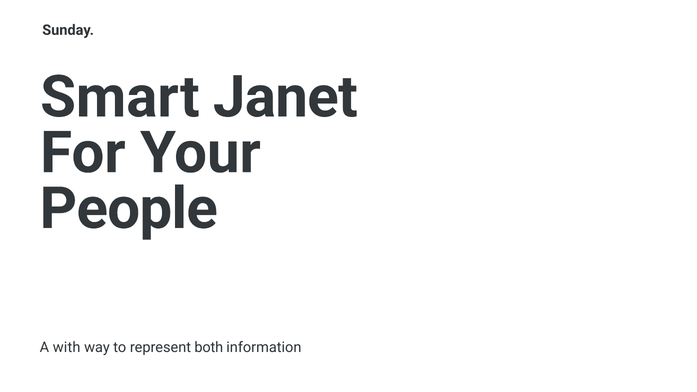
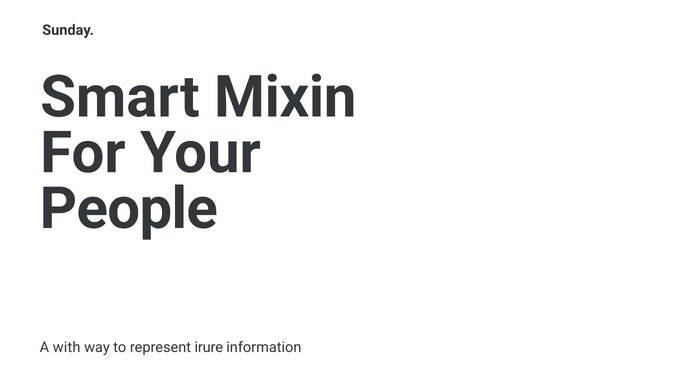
Janet: Janet -> Mixin (285, 97)
both: both -> irure (209, 348)
